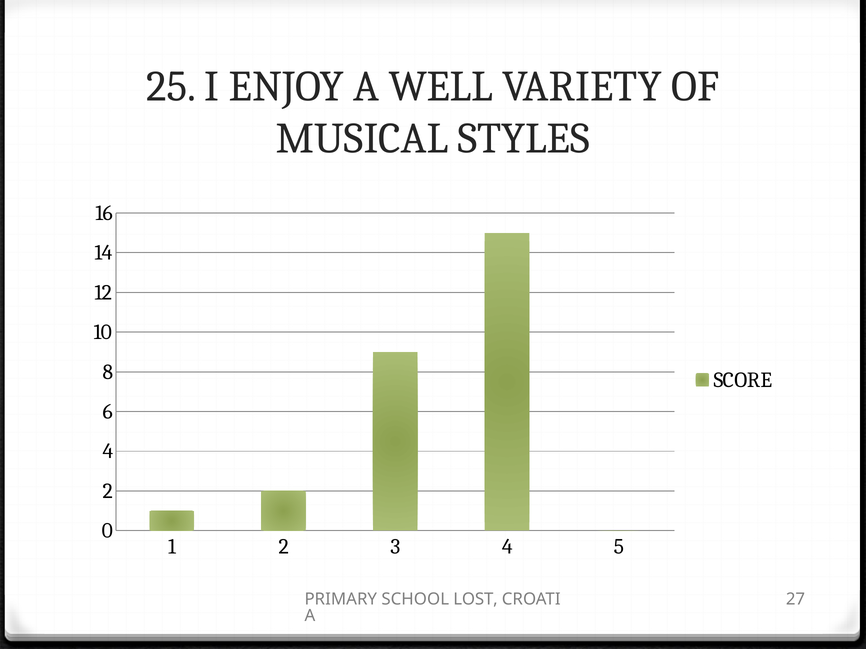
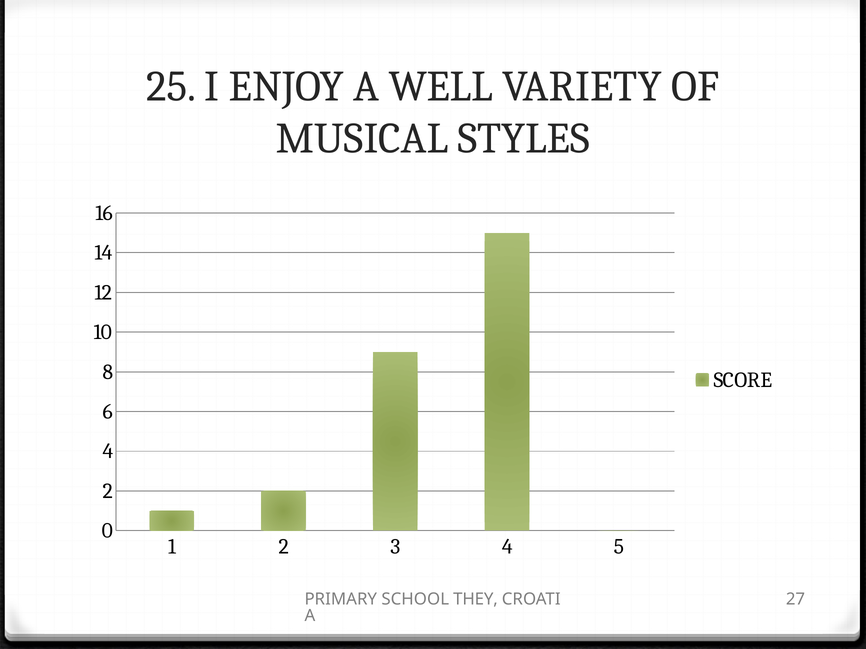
LOST: LOST -> THEY (476, 599)
